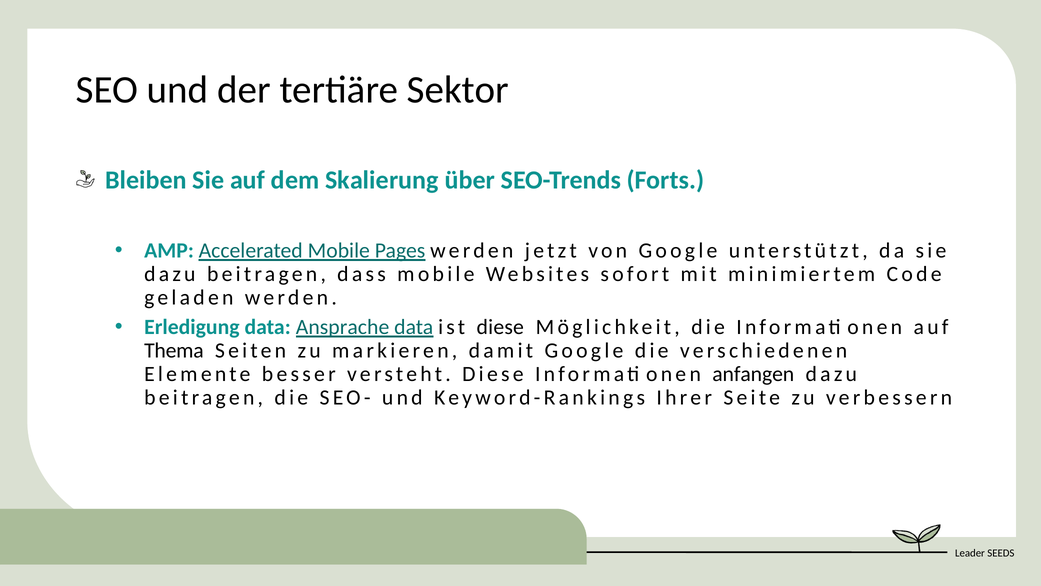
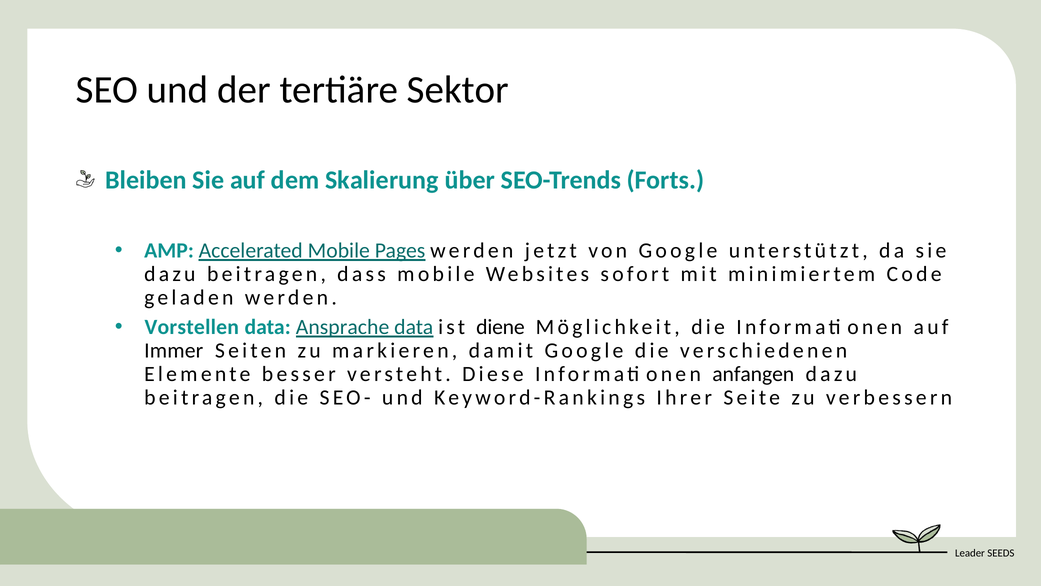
Erledigung: Erledigung -> Vorstellen (192, 327)
ist diese: diese -> diene (500, 327)
Thema: Thema -> Immer (174, 350)
